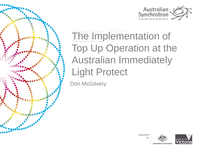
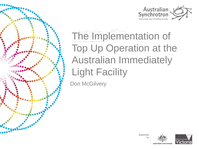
Protect: Protect -> Facility (112, 72)
